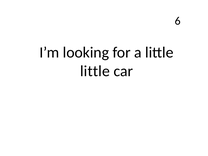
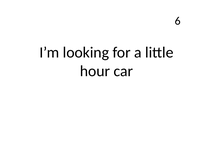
little: little -> hour (95, 71)
